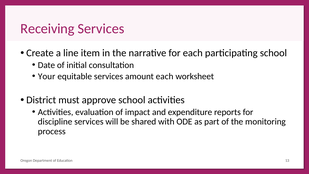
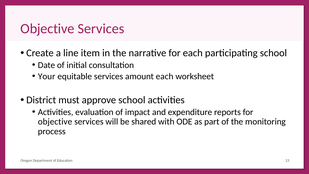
Receiving: Receiving -> Objective (47, 29)
discipline: discipline -> objective (55, 122)
